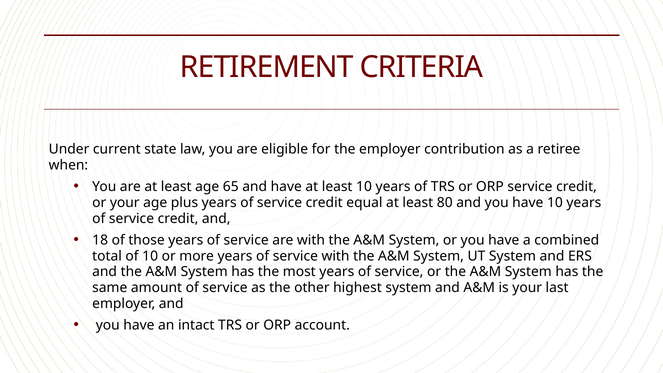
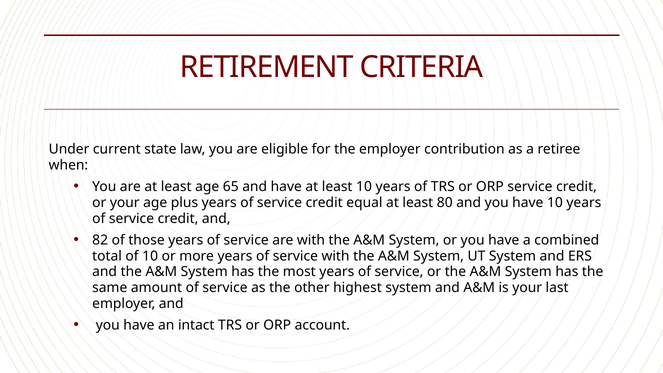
18: 18 -> 82 (100, 240)
